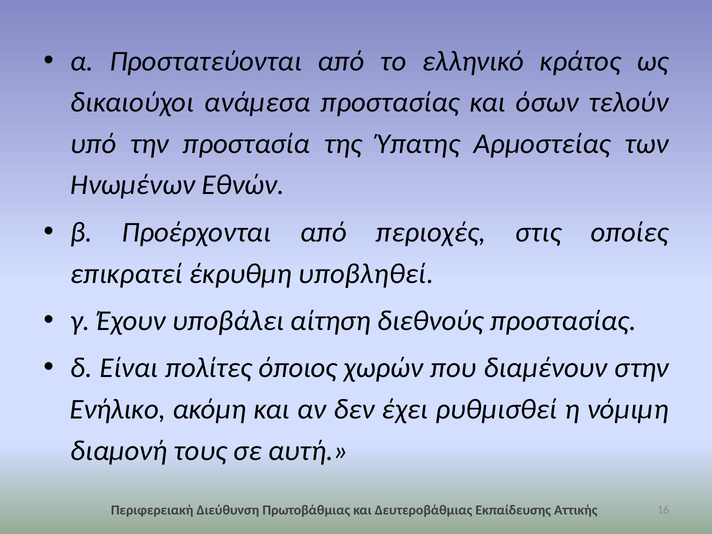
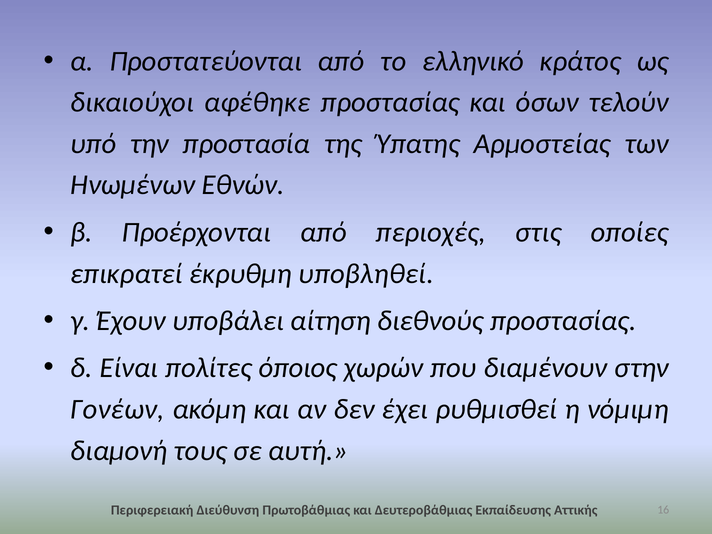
ανάμεσα: ανάμεσα -> αφέθηκε (257, 102)
Ενήλικο: Ενήλικο -> Γονέων (117, 409)
